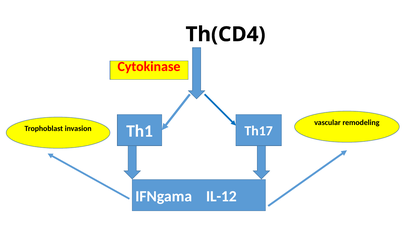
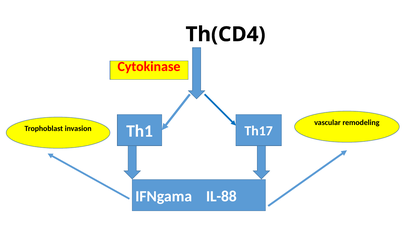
IL-12: IL-12 -> IL-88 (221, 196)
